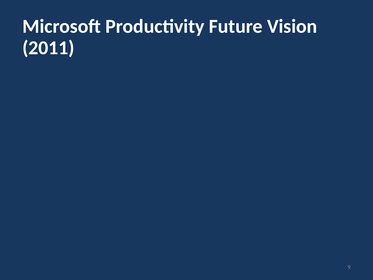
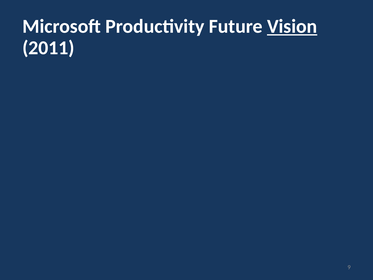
Vision underline: none -> present (292, 26)
